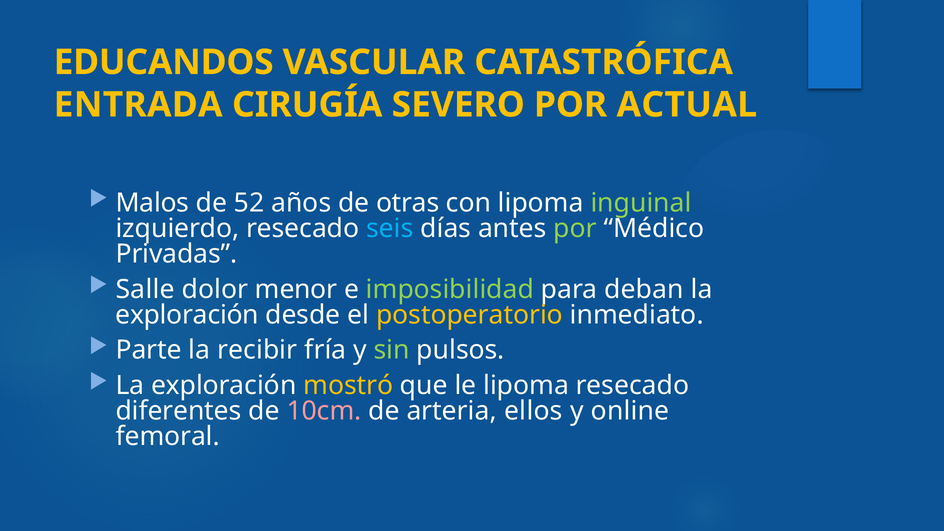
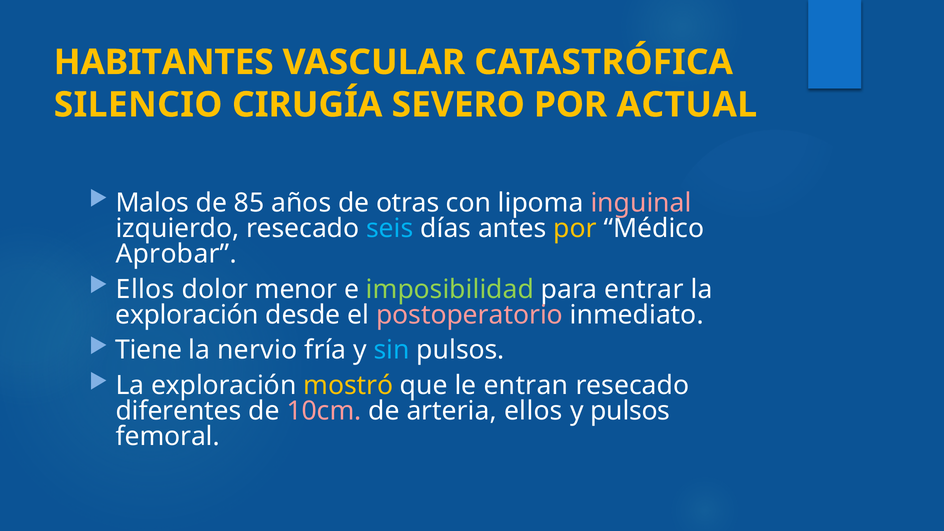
EDUCANDOS: EDUCANDOS -> HABITANTES (164, 62)
ENTRADA: ENTRADA -> SILENCIO (138, 105)
52: 52 -> 85 (249, 203)
inguinal colour: light green -> pink (641, 203)
por colour: light green -> yellow (575, 228)
Privadas: Privadas -> Aprobar (176, 254)
Salle: Salle -> Ellos (145, 289)
deban: deban -> entrar (644, 289)
postoperatorio colour: yellow -> pink (470, 315)
Parte: Parte -> Tiene (149, 350)
recibir: recibir -> nervio (257, 350)
sin colour: light green -> light blue (392, 350)
le lipoma: lipoma -> entran (526, 386)
y online: online -> pulsos (630, 411)
